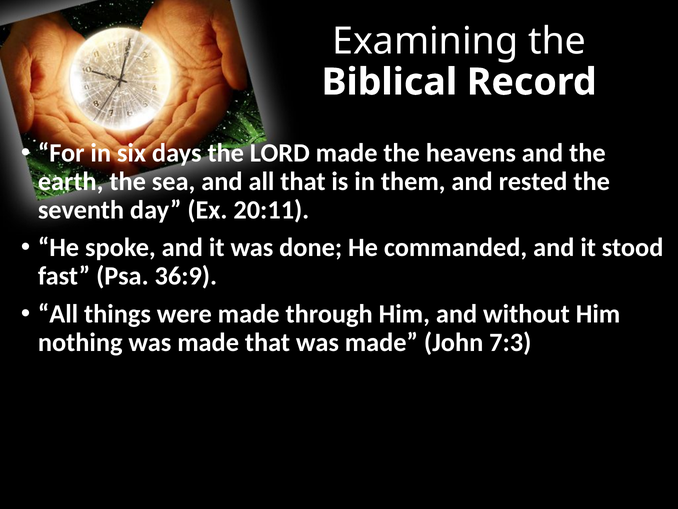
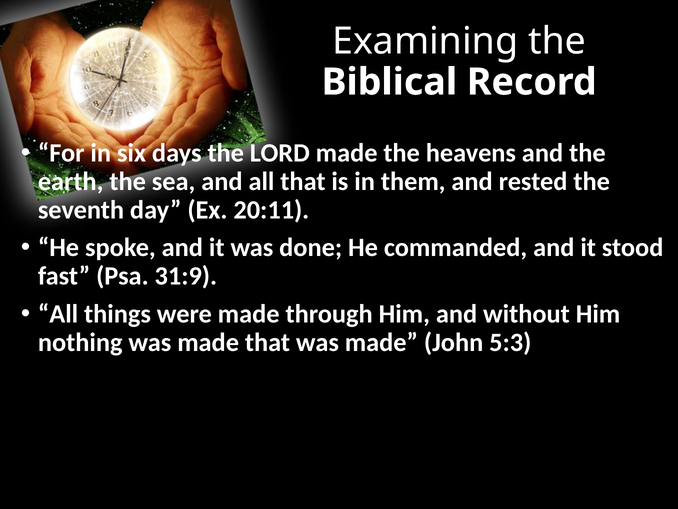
36:9: 36:9 -> 31:9 (186, 276)
7:3: 7:3 -> 5:3 (510, 342)
